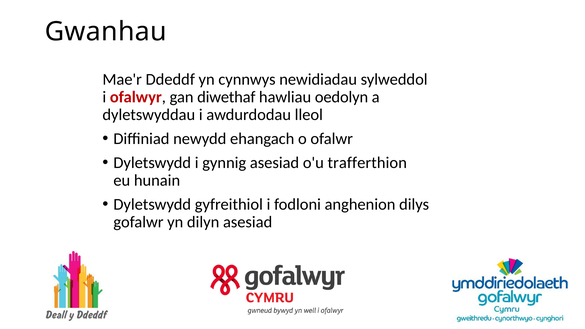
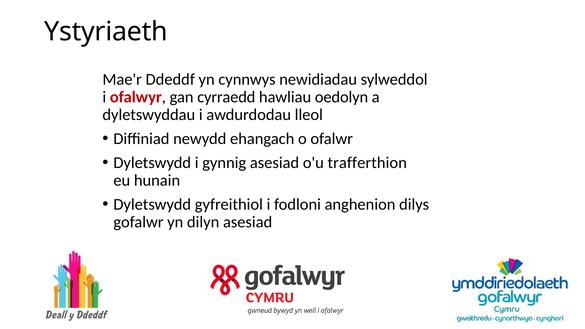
Gwanhau: Gwanhau -> Ystyriaeth (106, 32)
diwethaf: diwethaf -> cyrraedd (226, 97)
